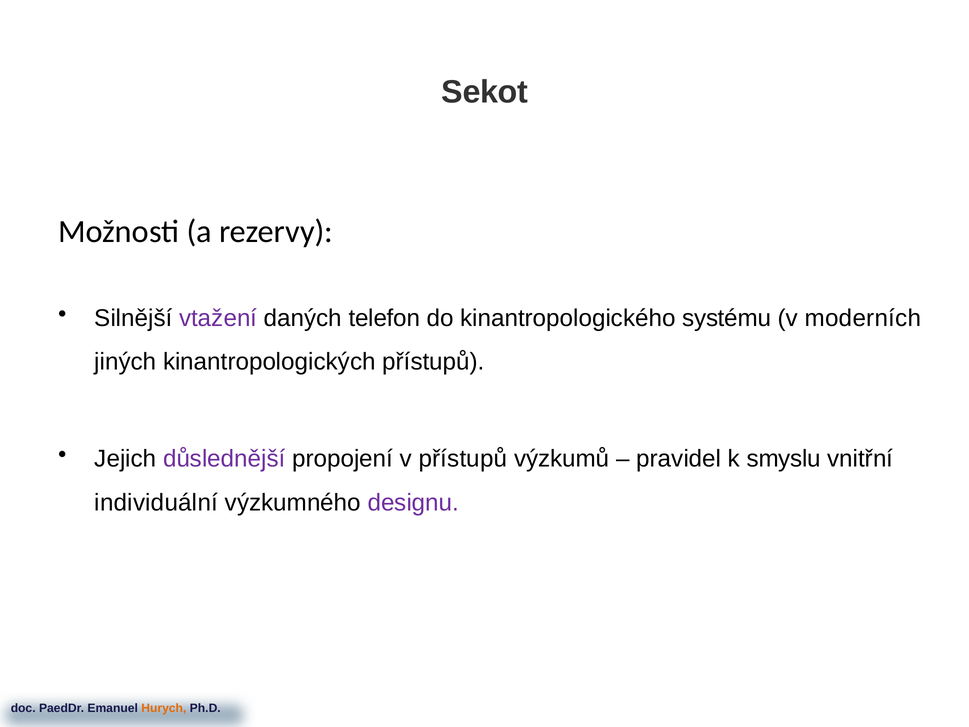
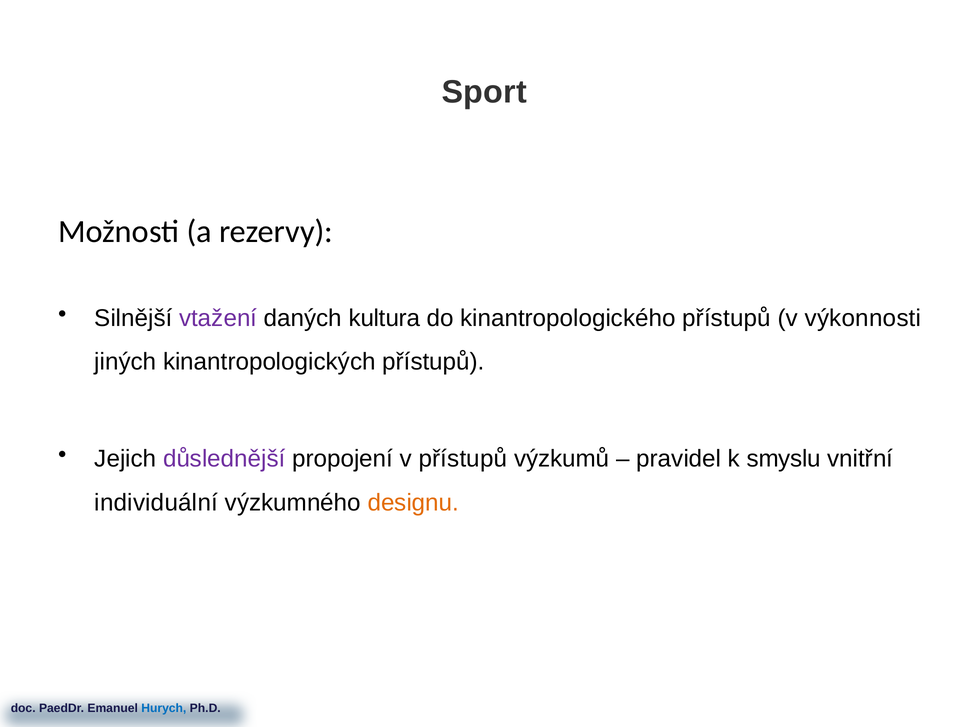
Sekot: Sekot -> Sport (484, 92)
telefon: telefon -> kultura (384, 318)
kinantropologického systému: systému -> přístupů (726, 318)
moderních: moderních -> výkonnosti (863, 318)
designu colour: purple -> orange (413, 502)
Hurych colour: orange -> blue (164, 708)
